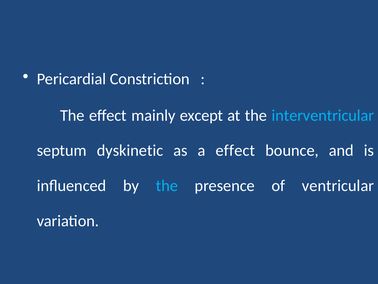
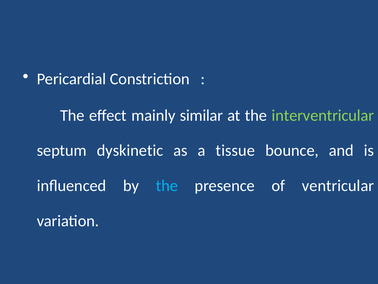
except: except -> similar (201, 115)
interventricular colour: light blue -> light green (323, 115)
a effect: effect -> tissue (235, 150)
